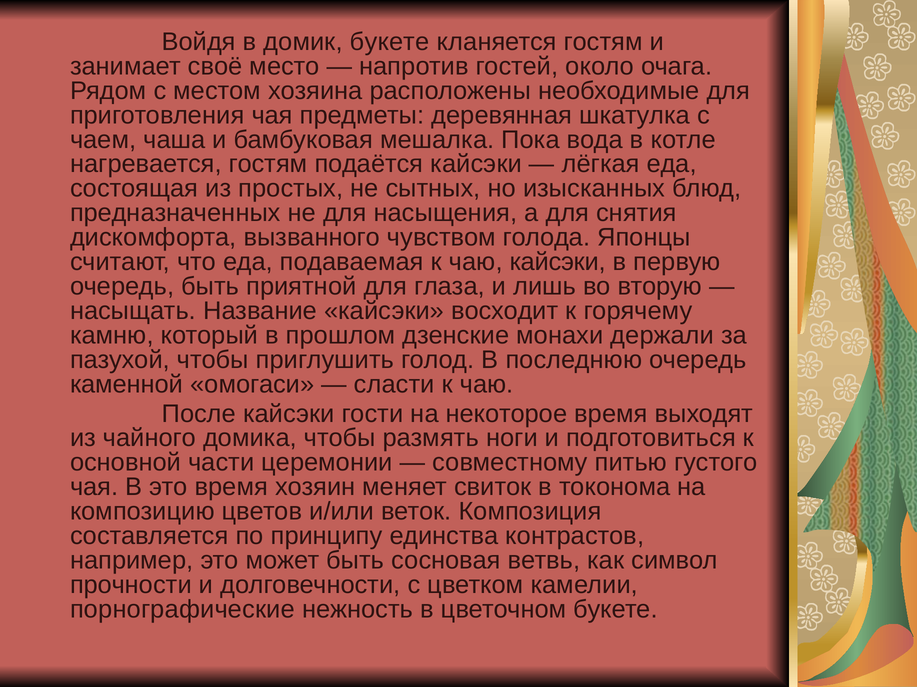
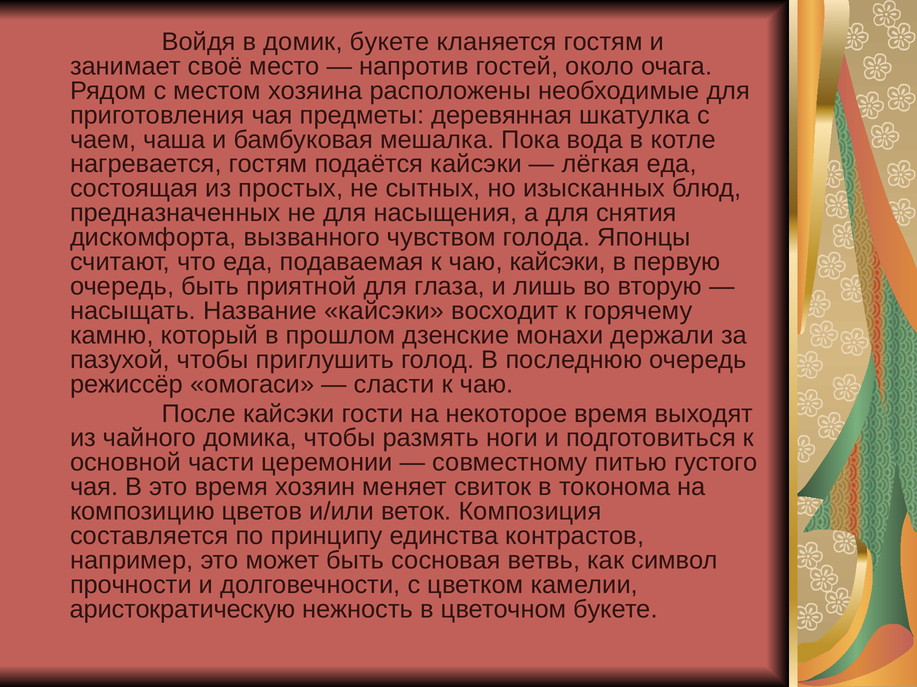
каменной: каменной -> режиссёр (127, 385)
порнографические: порнографические -> аристократическую (183, 610)
